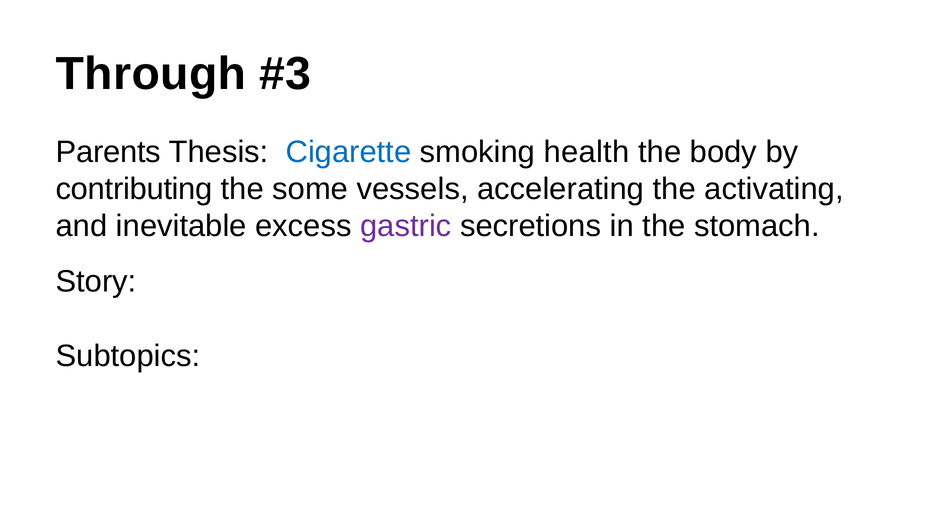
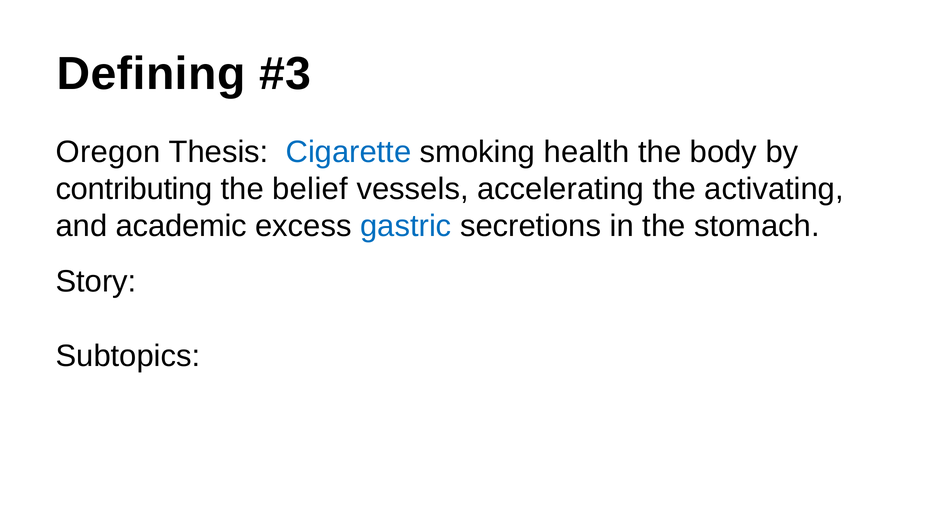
Through: Through -> Defining (151, 74)
Parents: Parents -> Oregon (108, 152)
some: some -> belief (310, 189)
inevitable: inevitable -> academic (181, 226)
gastric colour: purple -> blue (406, 226)
